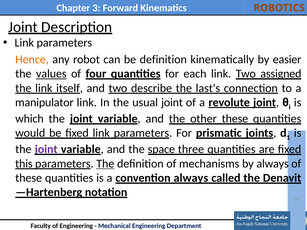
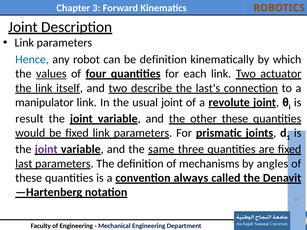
Hence colour: orange -> blue (32, 60)
easier: easier -> which (287, 60)
assigned: assigned -> actuator (281, 74)
which: which -> result (29, 119)
space: space -> same (161, 149)
this: this -> last (24, 164)
The underline: present -> none (105, 164)
by always: always -> angles (272, 164)
